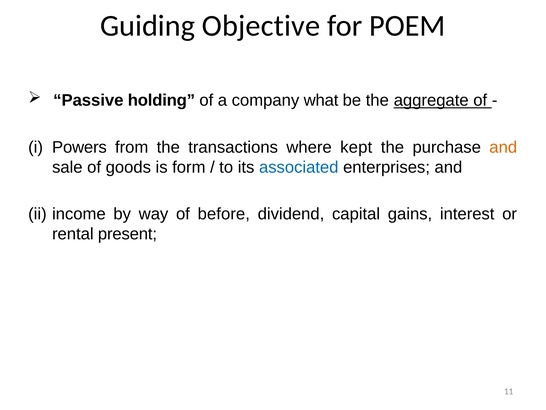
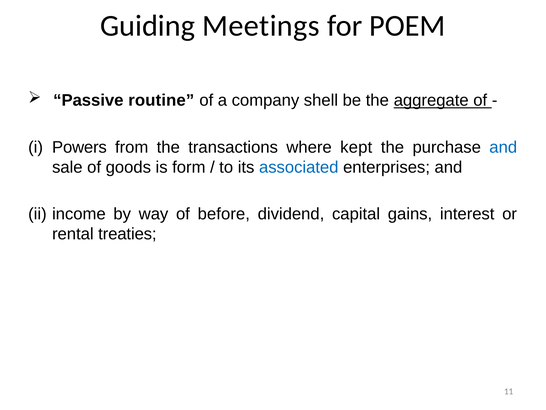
Objective: Objective -> Meetings (261, 26)
holding: holding -> routine (161, 100)
what: what -> shell (321, 100)
and colour: orange -> blue (503, 147)
present: present -> treaties (127, 234)
